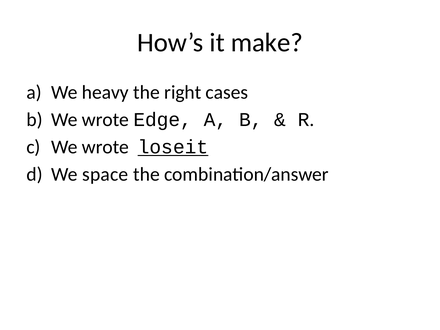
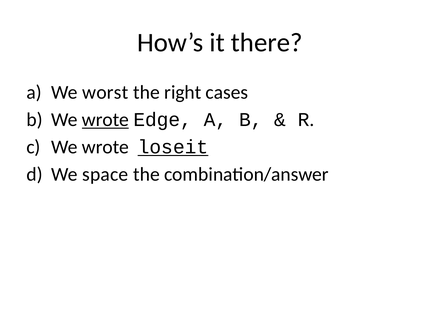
make: make -> there (267, 43)
heavy: heavy -> worst (105, 92)
wrote underline: none -> present (105, 120)
